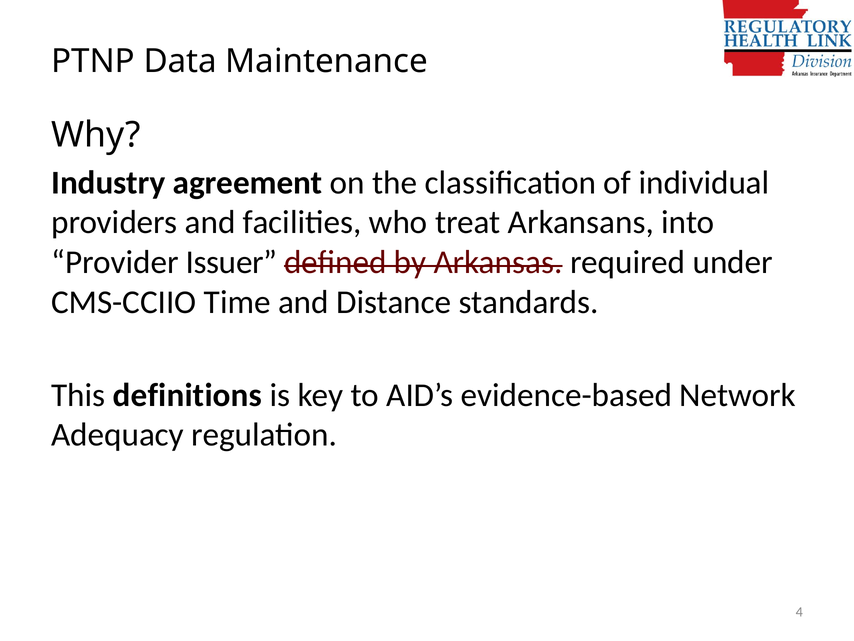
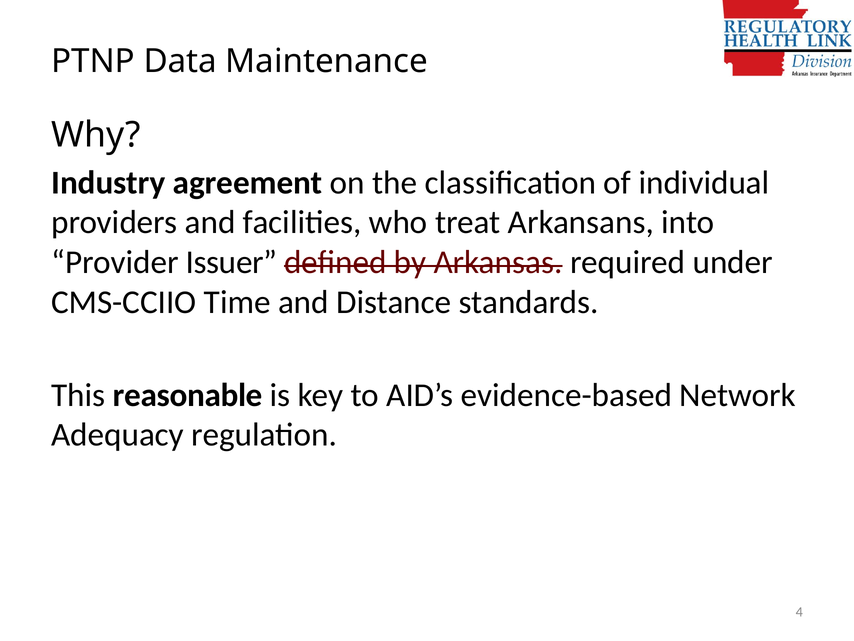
definitions: definitions -> reasonable (188, 395)
